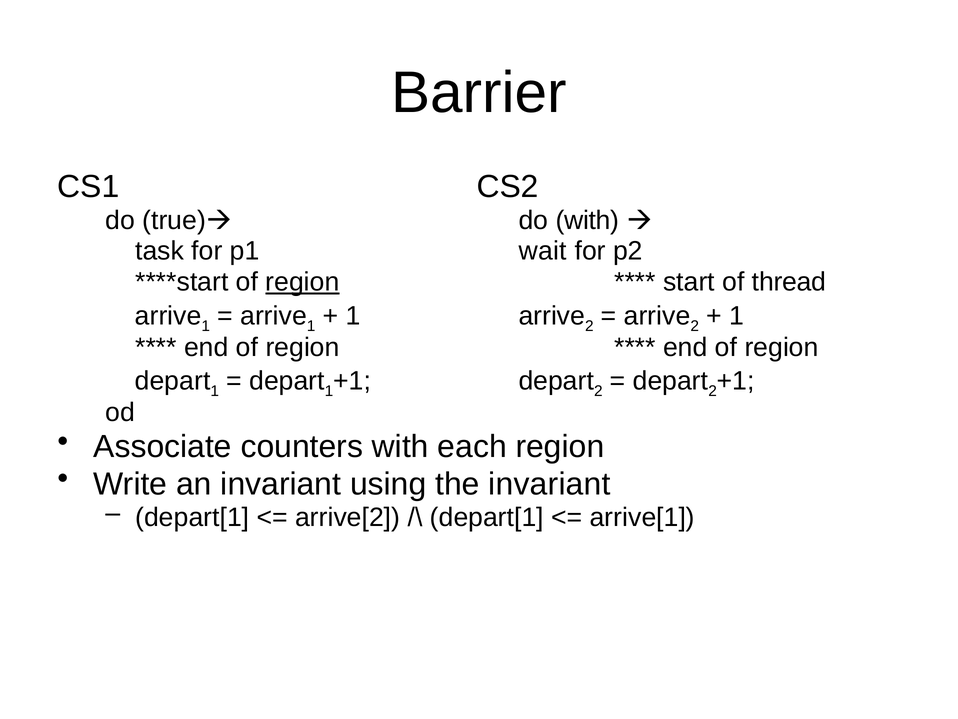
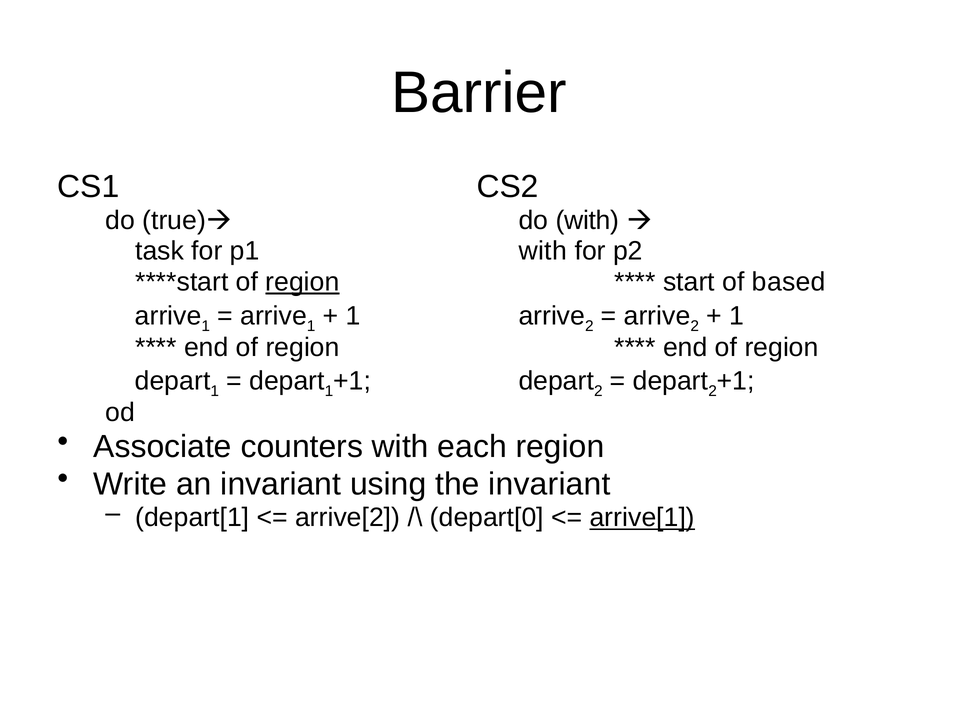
p1 wait: wait -> with (543, 251)
thread: thread -> based (789, 282)
depart[1: depart[1 -> depart[0 (487, 517)
arrive[1 underline: none -> present (642, 517)
